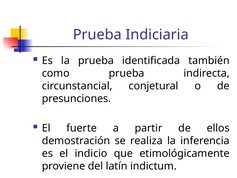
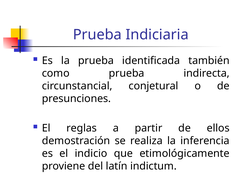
fuerte: fuerte -> reglas (82, 128)
